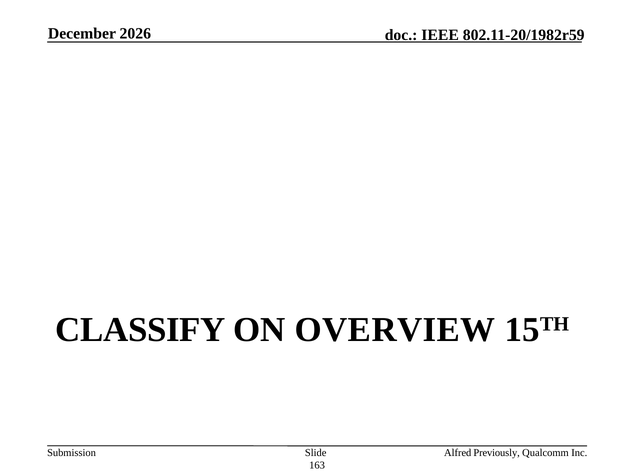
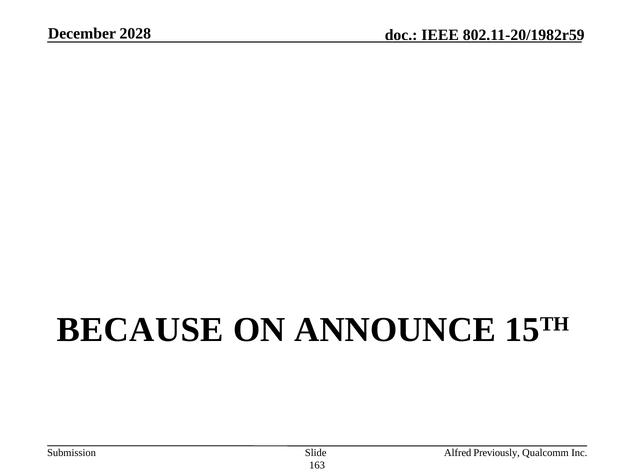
2026: 2026 -> 2028 (135, 33)
CLASSIFY: CLASSIFY -> BECAUSE (140, 330)
OVERVIEW: OVERVIEW -> ANNOUNCE (395, 330)
